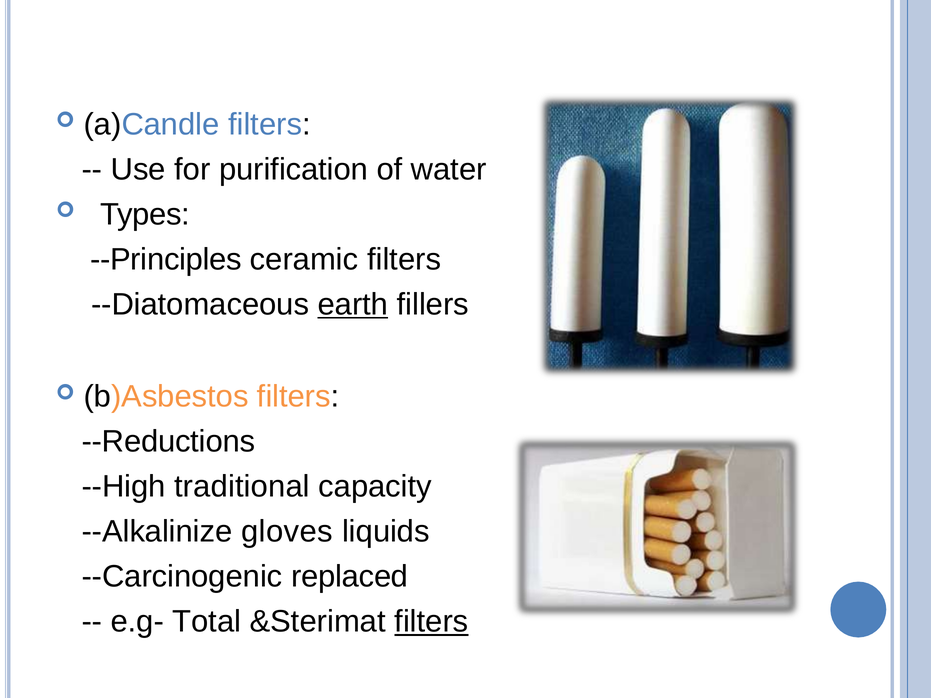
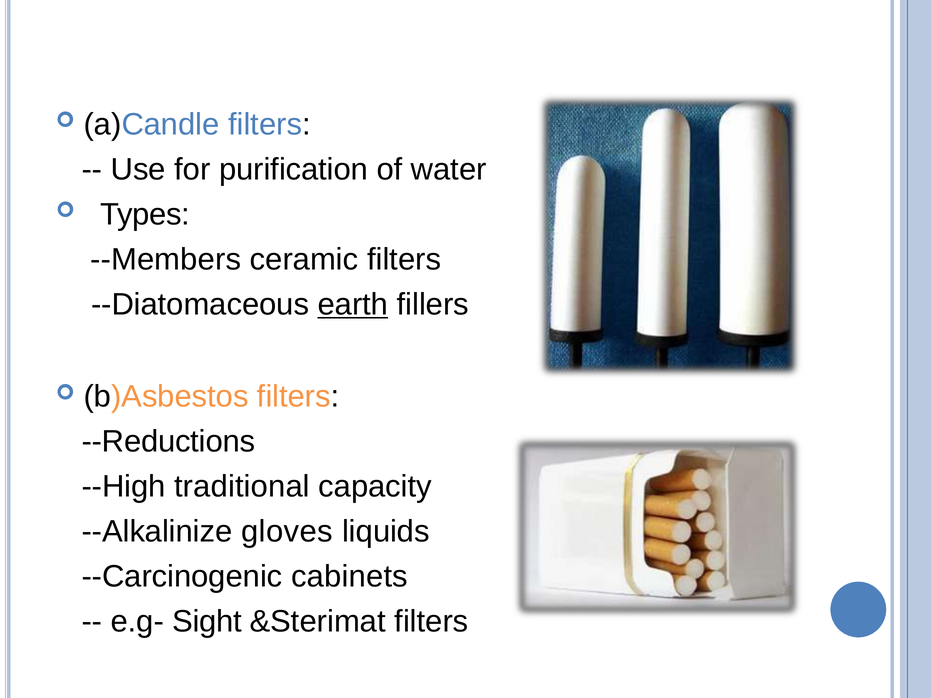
--Principles: --Principles -> --Members (166, 260)
replaced: replaced -> cabinets (350, 577)
Total: Total -> Sight (207, 622)
filters underline: present -> none (431, 622)
